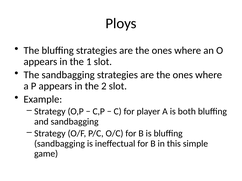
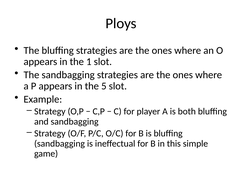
2: 2 -> 5 (104, 86)
